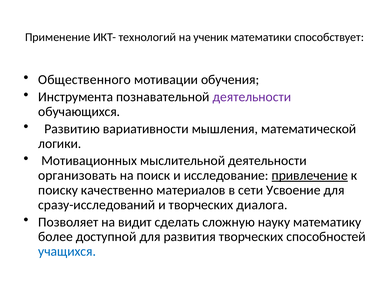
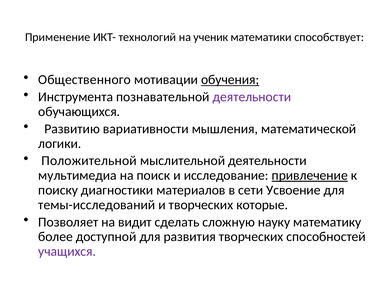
обучения underline: none -> present (230, 80)
Мотивационных: Мотивационных -> Положительной (89, 161)
организовать: организовать -> мультимедиа (77, 175)
качественно: качественно -> диагностики (117, 190)
сразу-исследований: сразу-исследований -> темы-исследований (97, 205)
диалога: диалога -> которые (262, 205)
учащихся colour: blue -> purple (67, 251)
